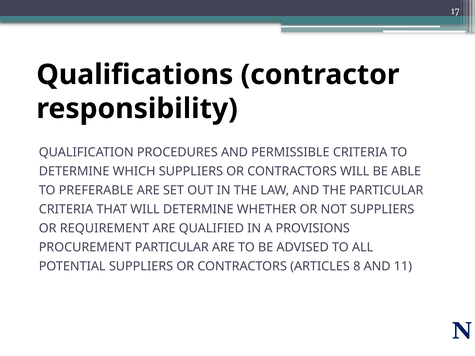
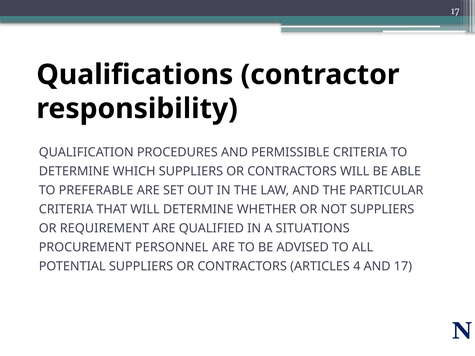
PROVISIONS: PROVISIONS -> SITUATIONS (313, 229)
PROCUREMENT PARTICULAR: PARTICULAR -> PERSONNEL (172, 248)
8: 8 -> 4 (357, 267)
AND 11: 11 -> 17 (403, 267)
